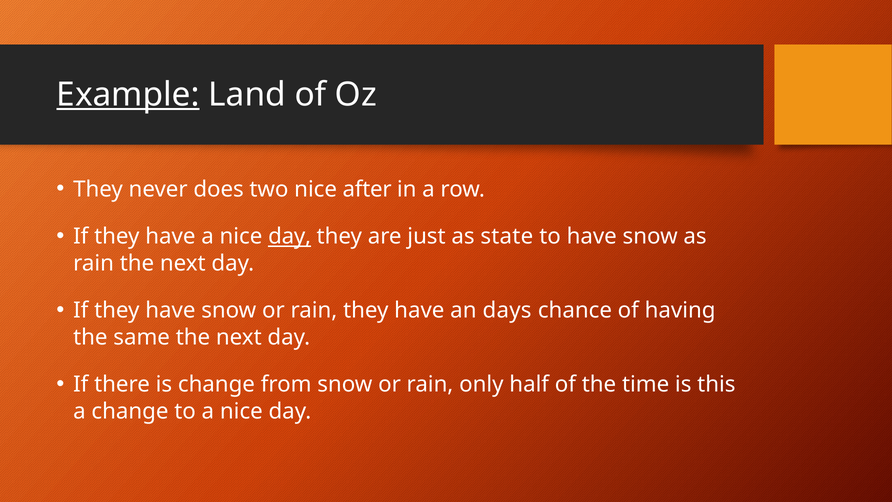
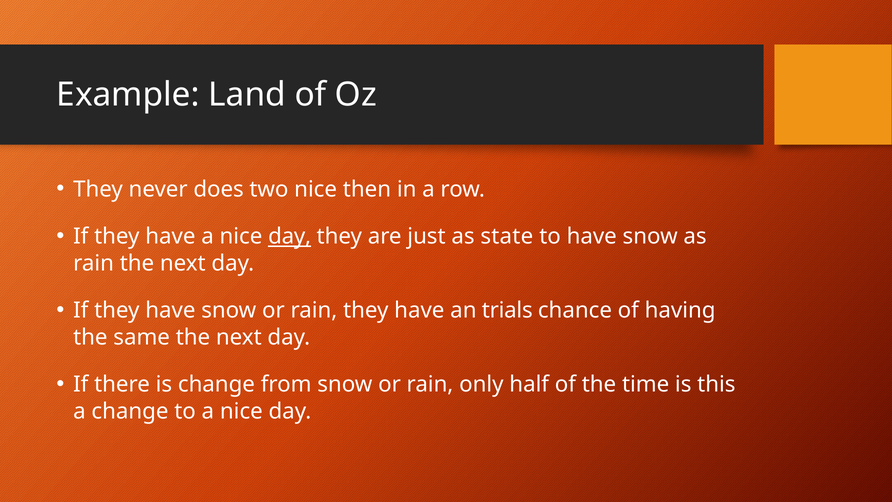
Example underline: present -> none (128, 94)
after: after -> then (367, 189)
days: days -> trials (507, 310)
